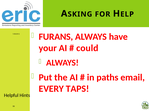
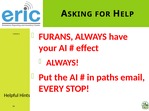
could: could -> effect (87, 48)
TAPS: TAPS -> STOP (78, 89)
